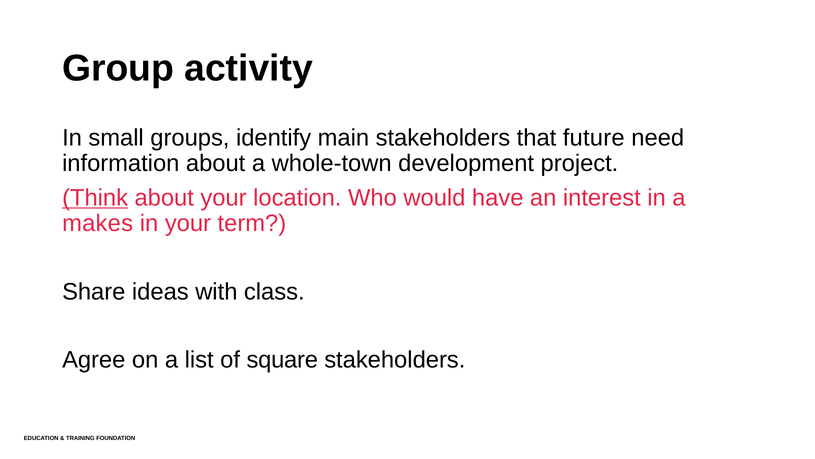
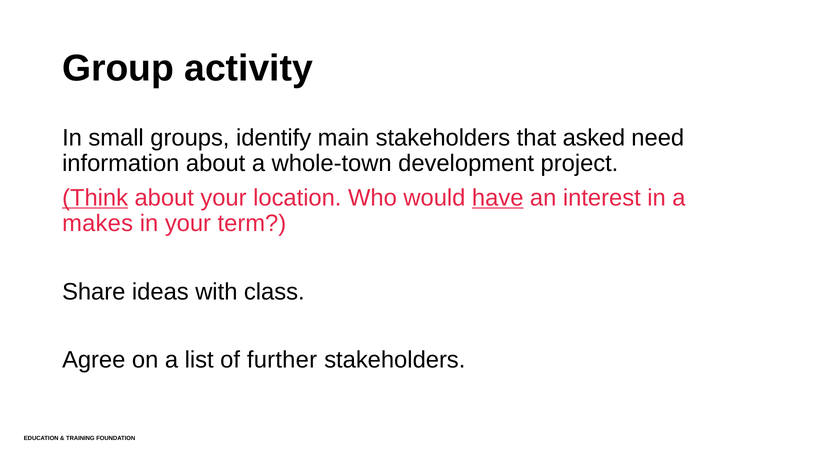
future: future -> asked (594, 138)
have underline: none -> present (498, 197)
square: square -> further (282, 360)
